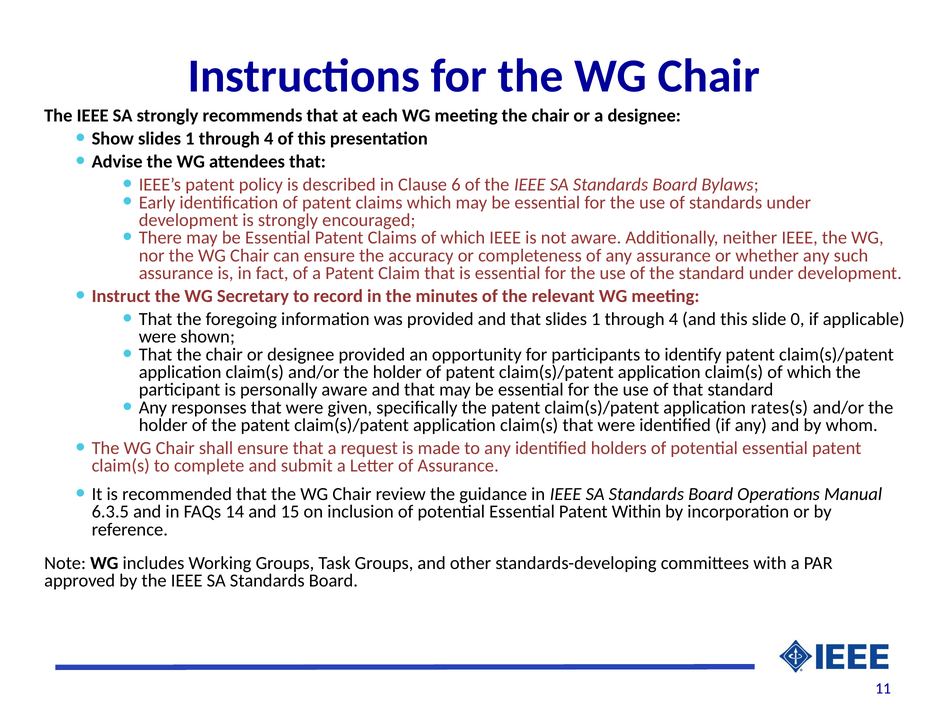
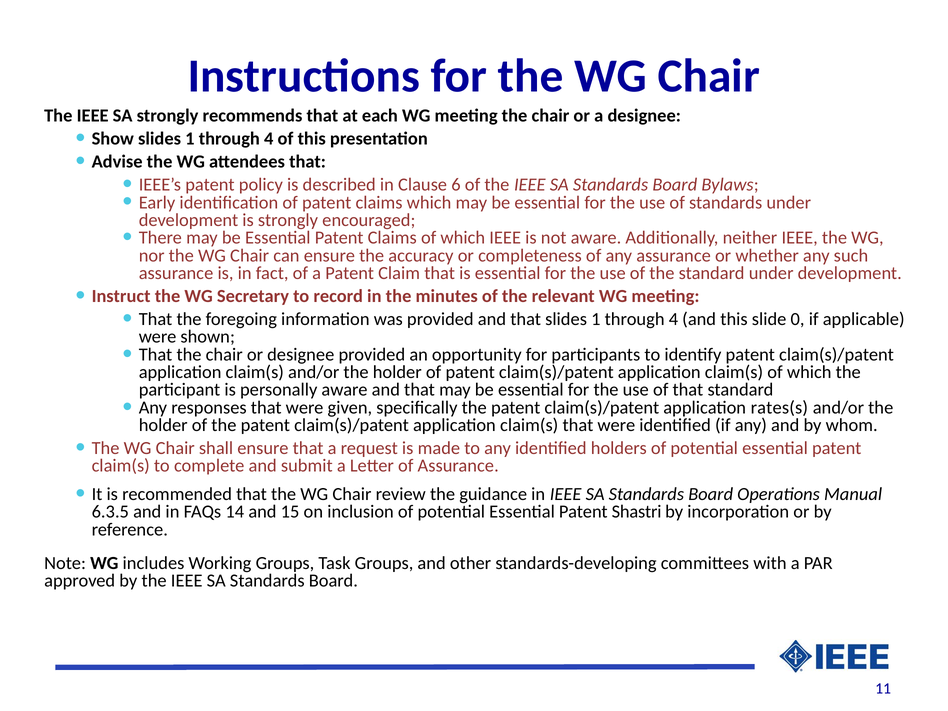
Within: Within -> Shastri (637, 512)
